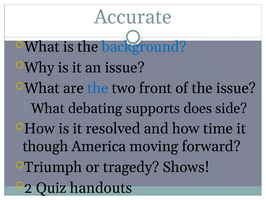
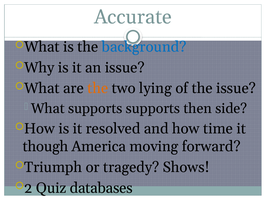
the colour: blue -> orange (98, 88)
front: front -> lying (155, 88)
What debating: debating -> supports (95, 108)
does: does -> then (198, 108)
handouts: handouts -> databases (101, 187)
